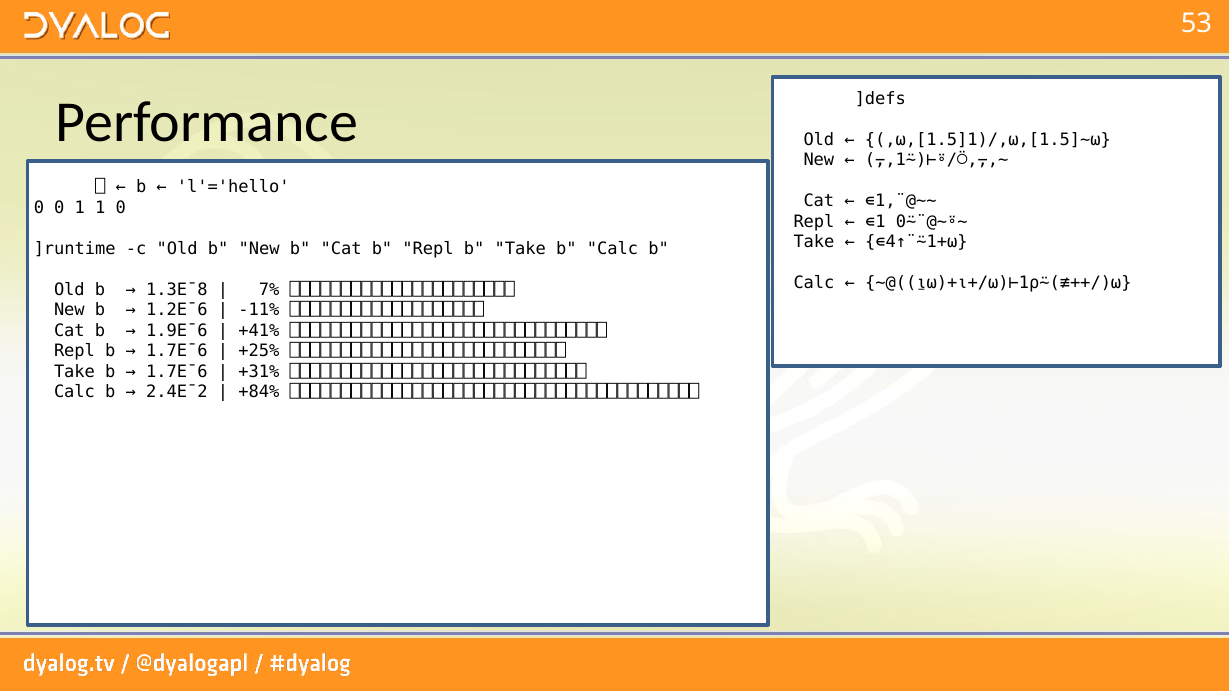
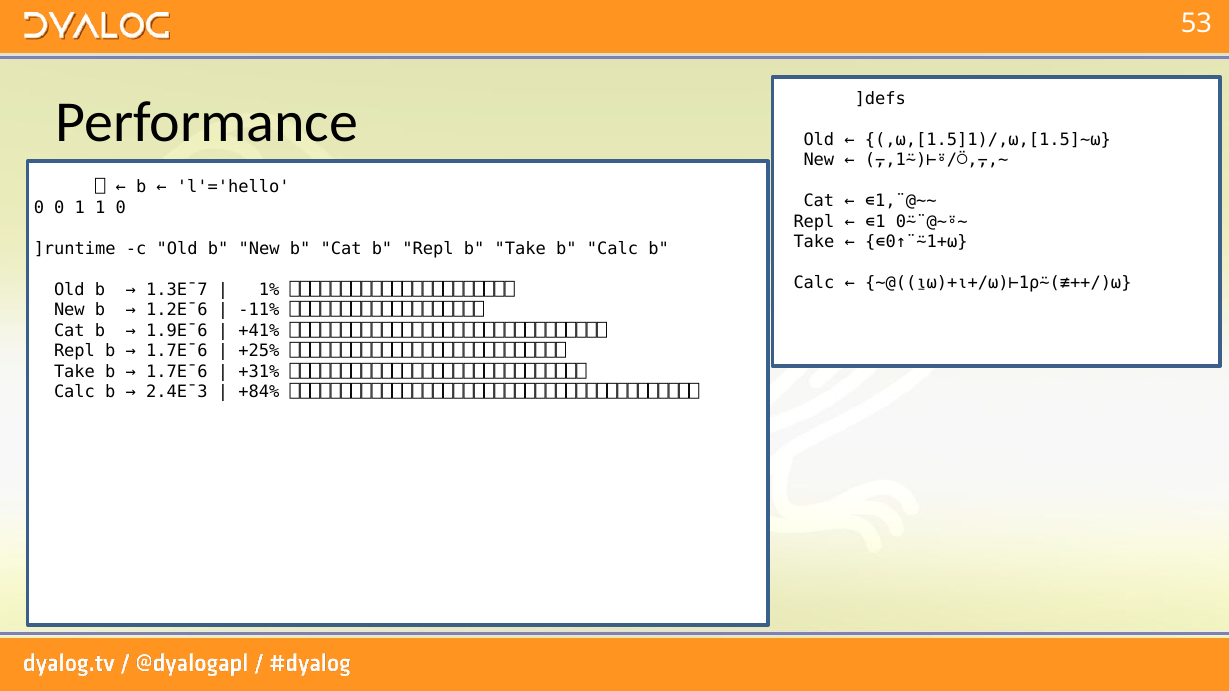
∊4↑¨⍨1+⍵: ∊4↑¨⍨1+⍵ -> ∊0↑¨⍨1+⍵ (916, 242)
1.3E¯8: 1.3E¯8 -> 1.3E¯7 (177, 290)
7%: 7% -> 1% (269, 290)
2.4E¯2: 2.4E¯2 -> 2.4E¯3 (177, 393)
